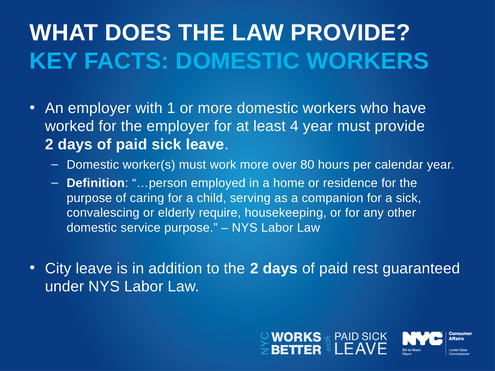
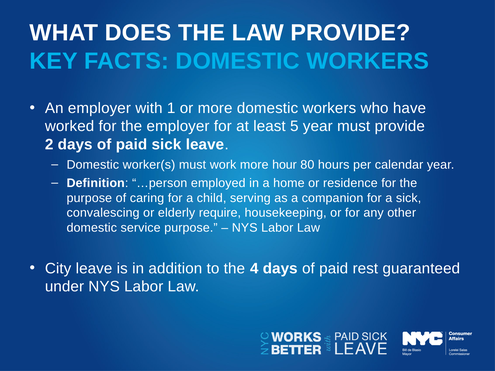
4: 4 -> 5 (294, 126)
over: over -> hour (284, 165)
the 2: 2 -> 4 (254, 269)
